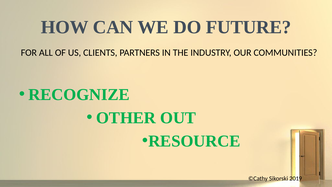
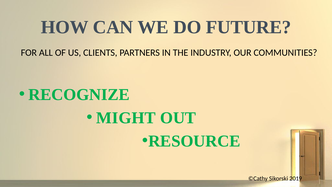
OTHER: OTHER -> MIGHT (126, 118)
